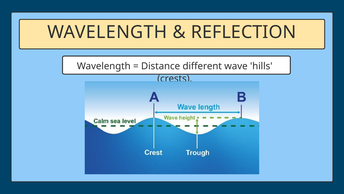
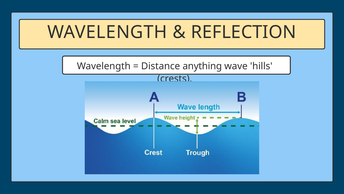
different: different -> anything (202, 66)
